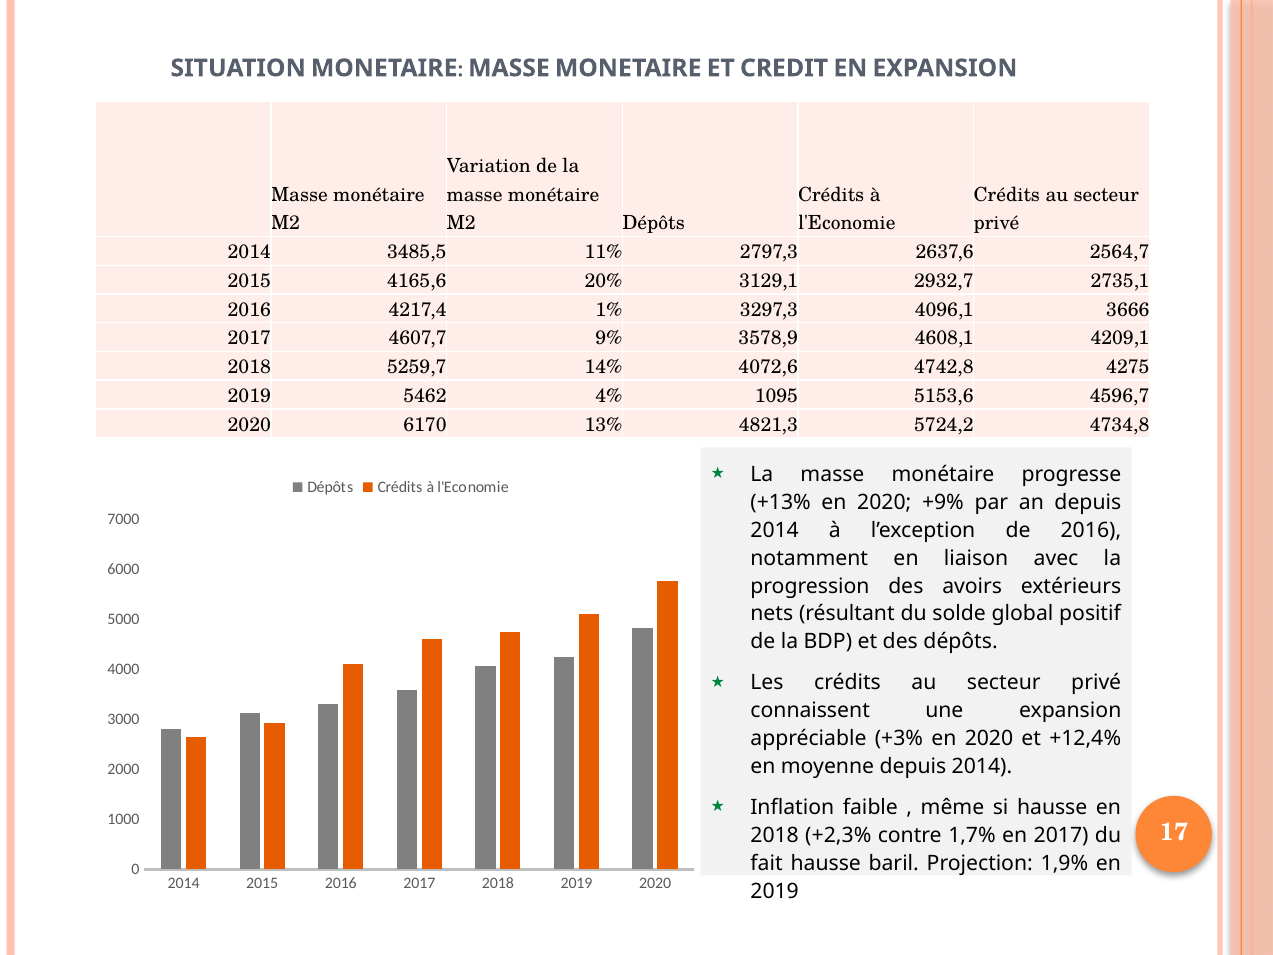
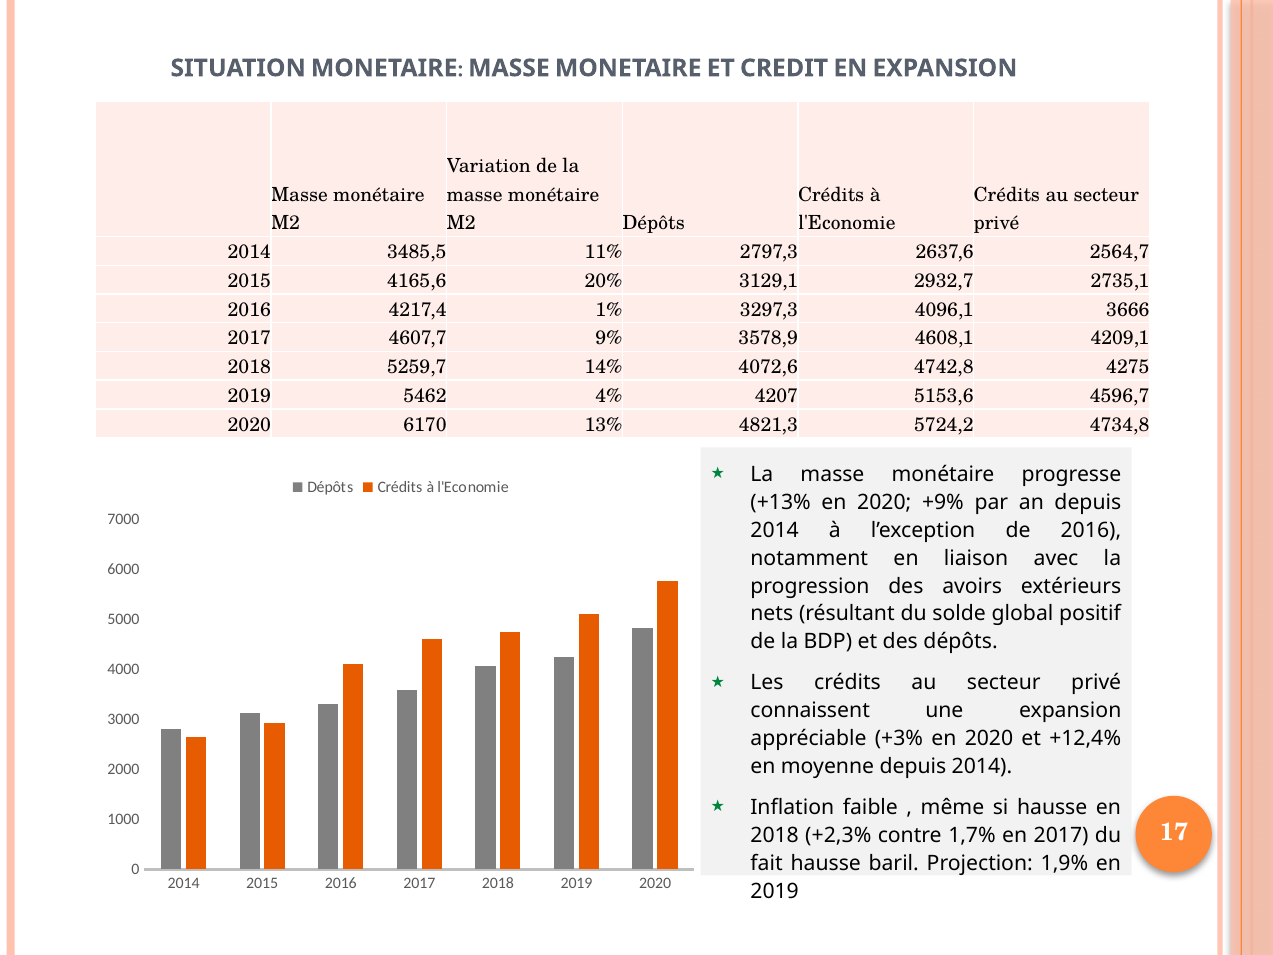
1095: 1095 -> 4207 (776, 396)
